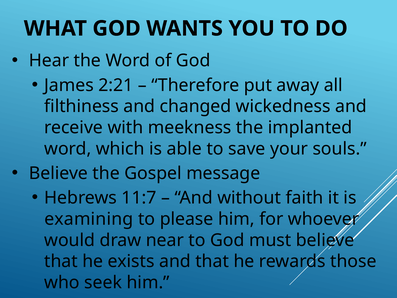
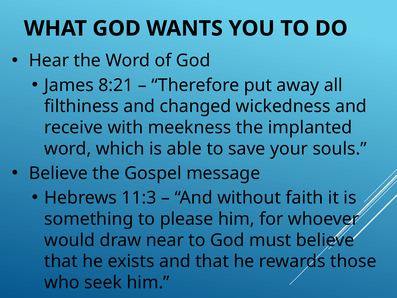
2:21: 2:21 -> 8:21 (116, 85)
11:7: 11:7 -> 11:3 (139, 198)
examining: examining -> something (89, 219)
